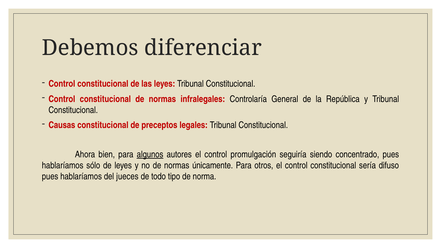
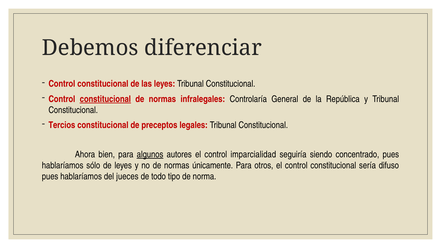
constitucional underline: none -> present (105, 99)
Causas: Causas -> Tercios (62, 125)
promulgación: promulgación -> imparcialidad (253, 154)
